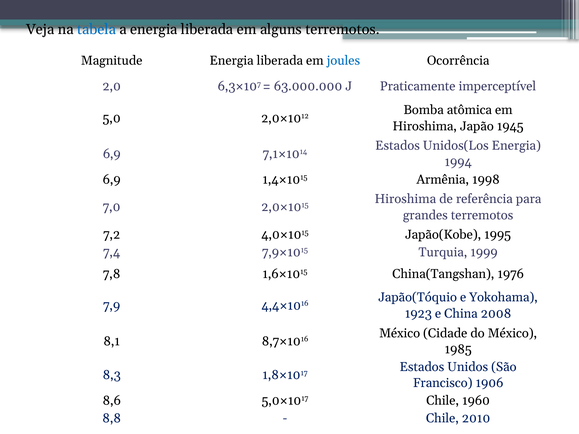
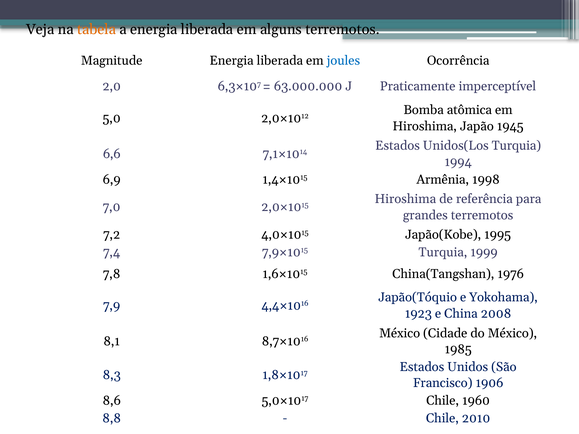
tabela colour: blue -> orange (97, 30)
Unidos(Los Energia: Energia -> Turquia (516, 146)
6,9: 6,9 -> 6,6 (112, 154)
